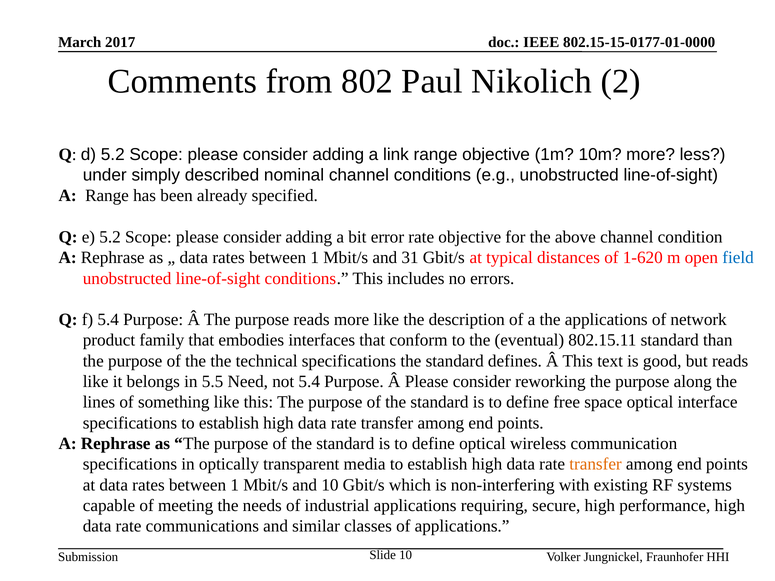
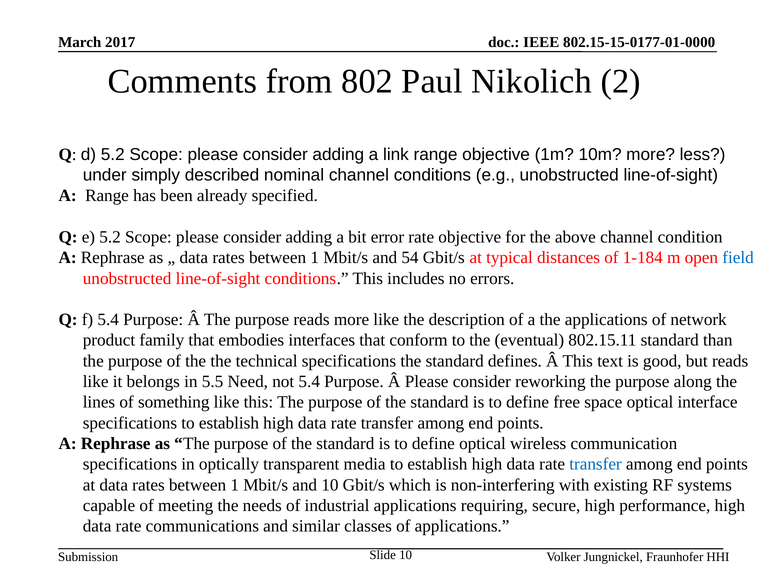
31: 31 -> 54 (410, 258)
1-620: 1-620 -> 1-184 (643, 258)
transfer colour: orange -> blue (596, 464)
